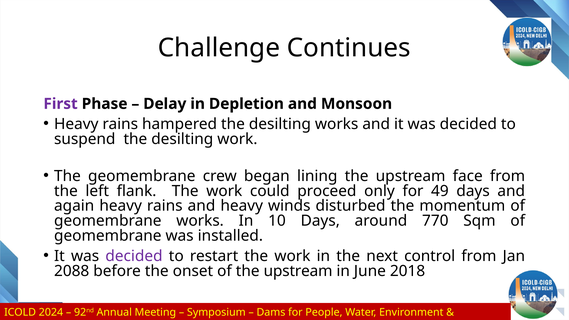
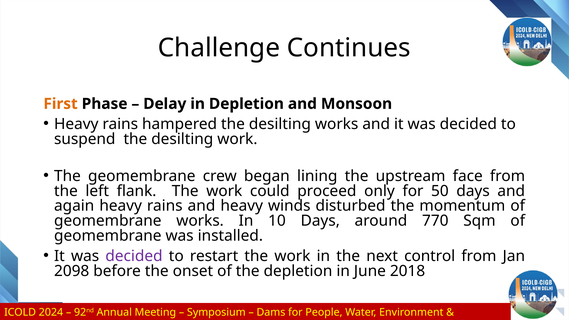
First colour: purple -> orange (61, 104)
49: 49 -> 50 (440, 191)
2088: 2088 -> 2098 (72, 271)
of the upstream: upstream -> depletion (298, 271)
